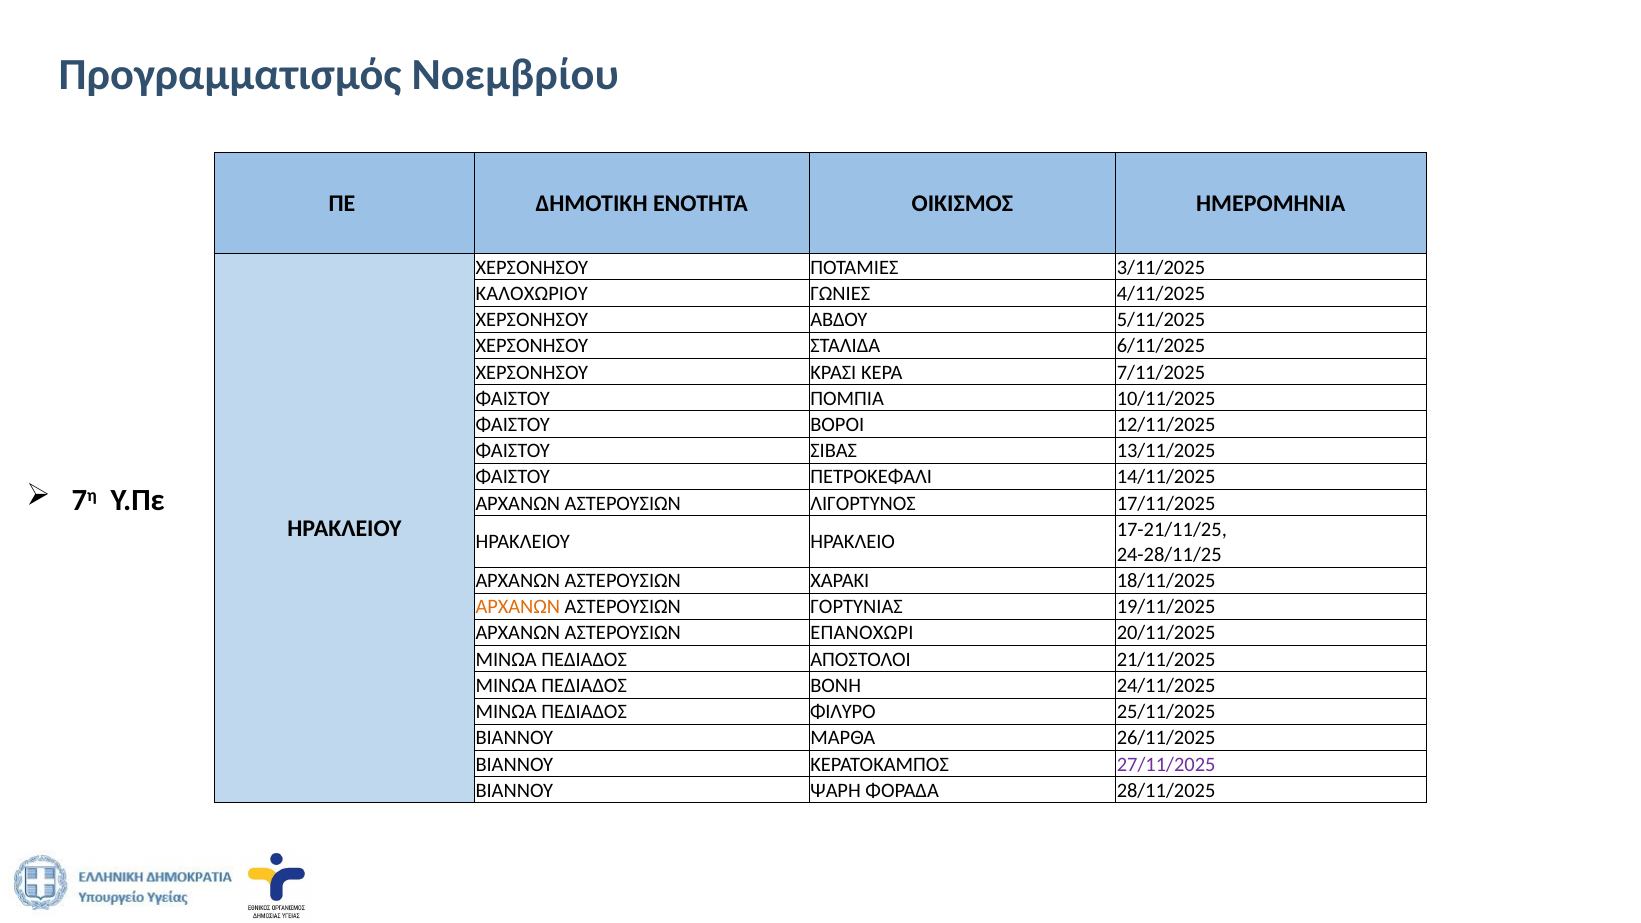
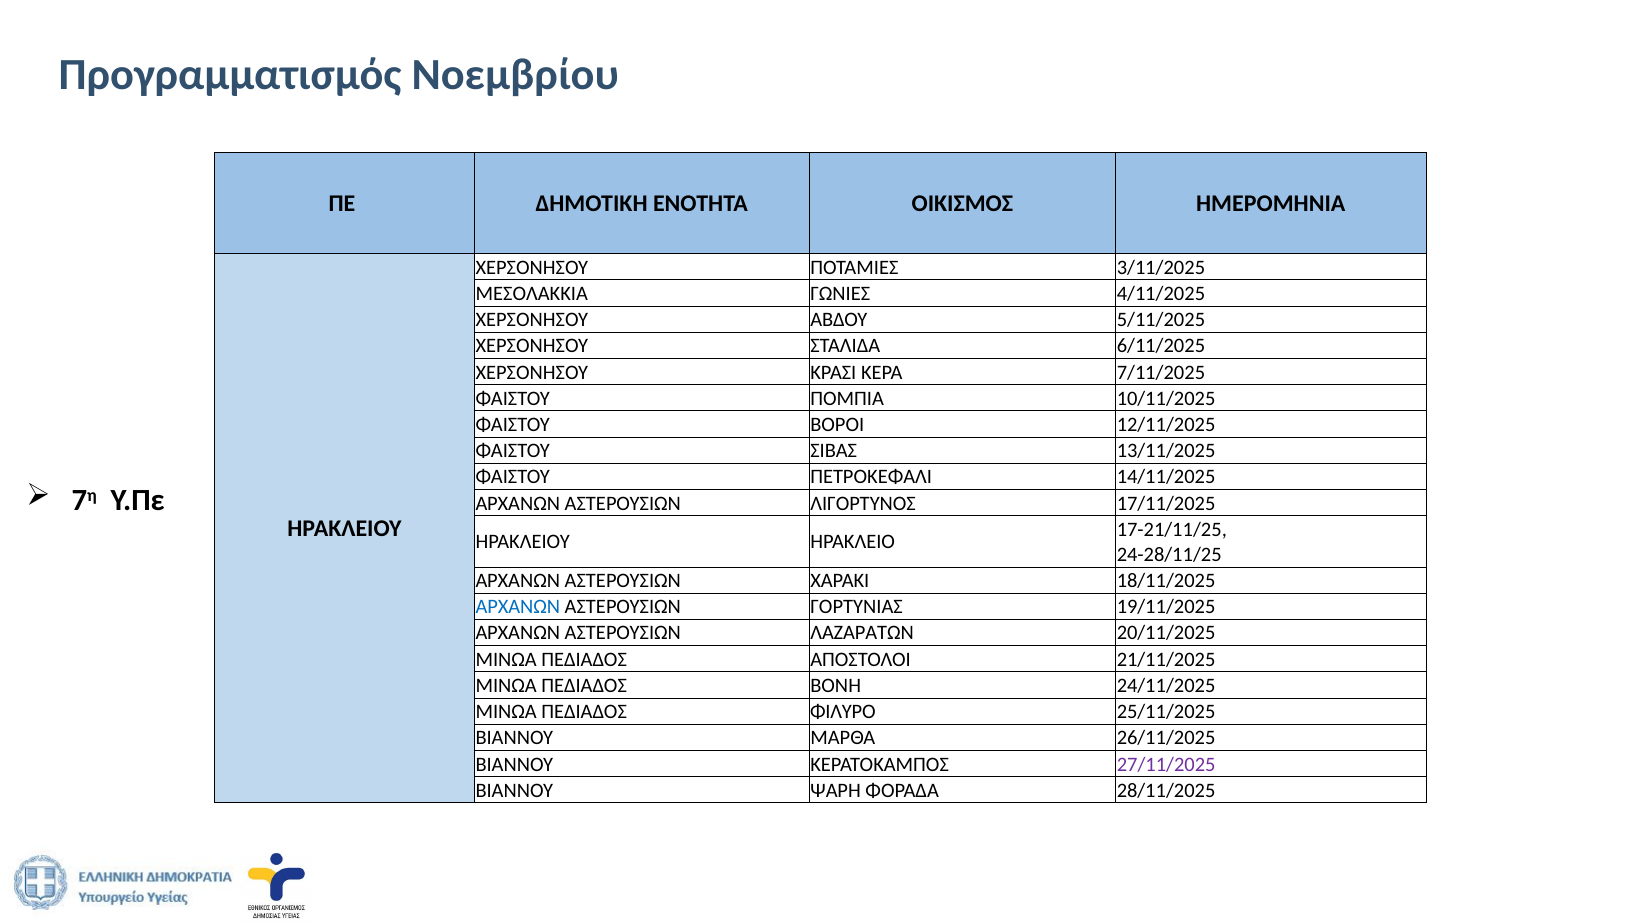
ΚΑΛΟΧΩΡΙΟΥ: ΚΑΛΟΧΩΡΙΟΥ -> ΜΕΣΟΛΑΚΚΙΑ (532, 294)
ΑΡΧΑΝΩΝ colour: orange -> blue (518, 607)
ΕΠΑΝΟΧΩΡΙ: ΕΠΑΝΟΧΩΡΙ -> ΛΑΖΑΡΑΤΩΝ (862, 633)
